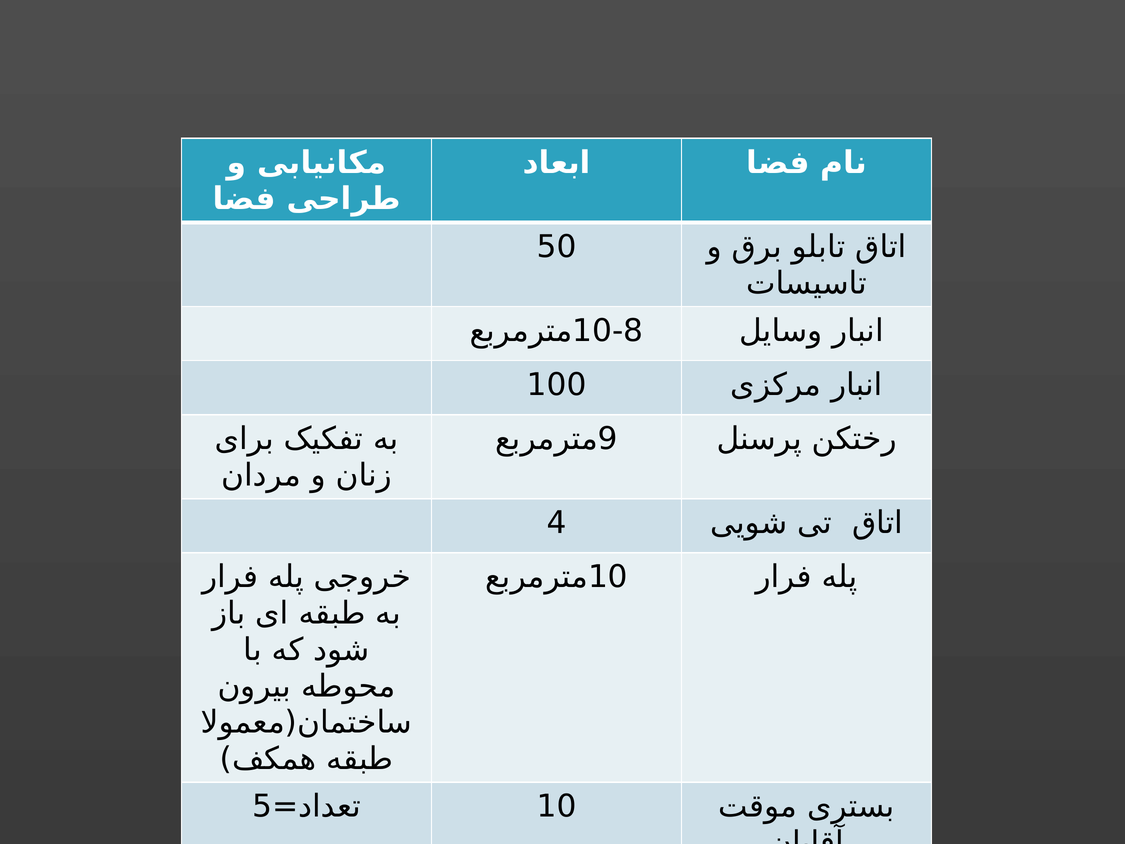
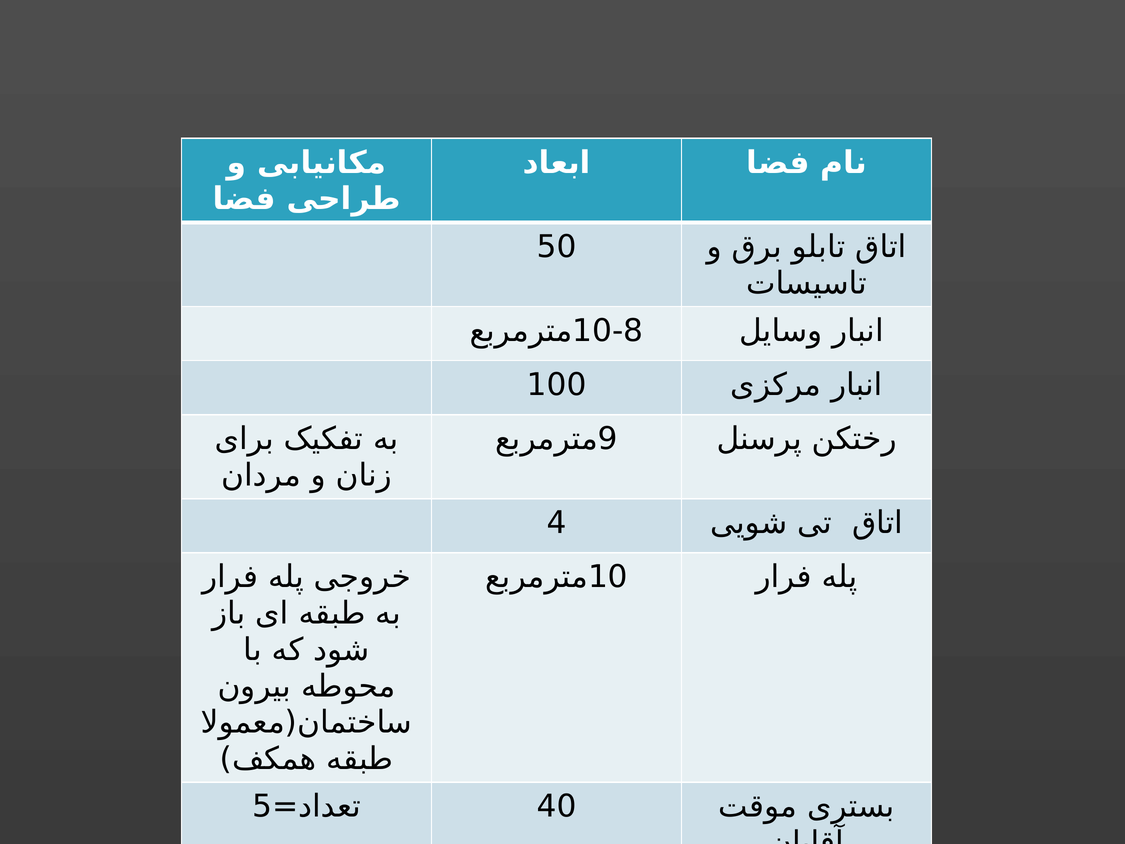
10: 10 -> 40 (557, 806)
